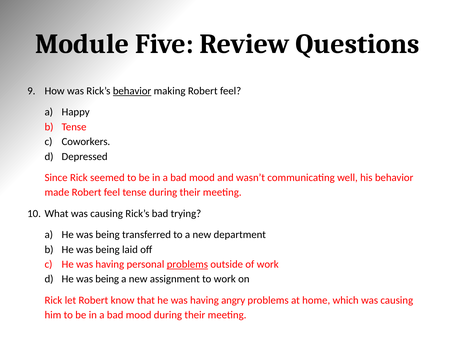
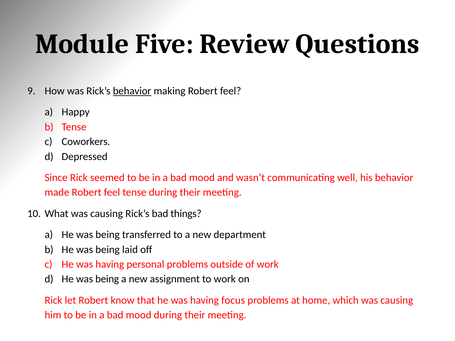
trying: trying -> things (186, 214)
problems underline: present -> none (187, 264)
angry: angry -> focus (233, 300)
